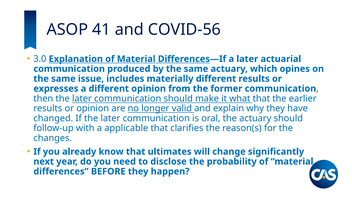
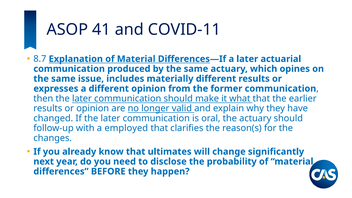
COVID-56: COVID-56 -> COVID-11 (184, 30)
3.0: 3.0 -> 8.7 (40, 59)
applicable: applicable -> employed (126, 128)
